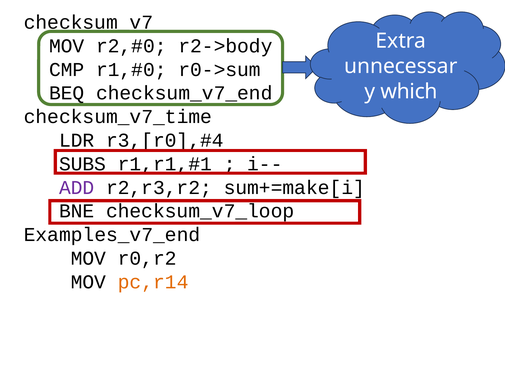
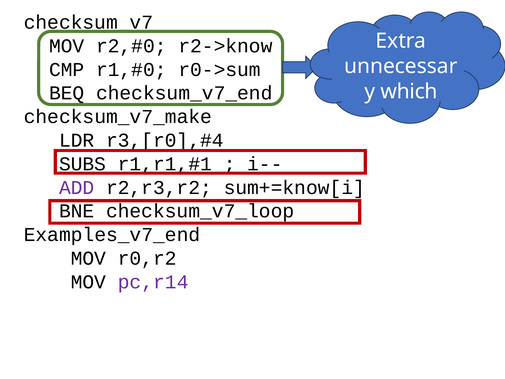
r2->body: r2->body -> r2->know (225, 46)
checksum_v7_time: checksum_v7_time -> checksum_v7_make (118, 117)
sum+=make[i: sum+=make[i -> sum+=know[i (294, 187)
pc,r14 colour: orange -> purple (153, 282)
